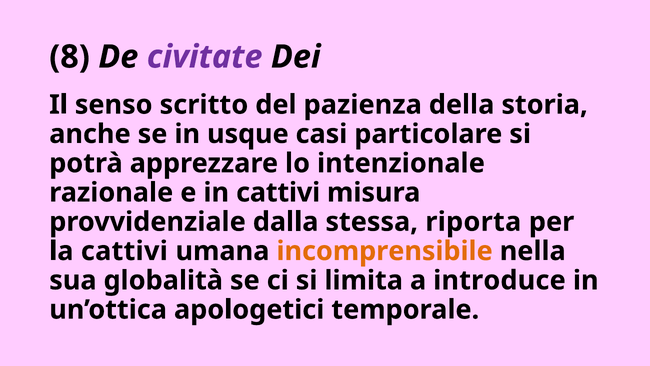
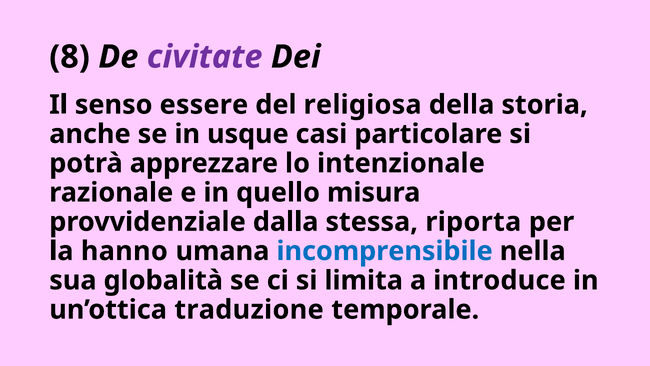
scritto: scritto -> essere (204, 105)
pazienza: pazienza -> religiosa (363, 105)
in cattivi: cattivi -> quello (278, 192)
la cattivi: cattivi -> hanno (124, 251)
incomprensibile colour: orange -> blue (385, 251)
apologetici: apologetici -> traduzione (249, 309)
